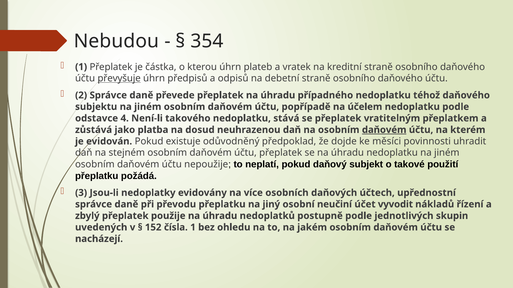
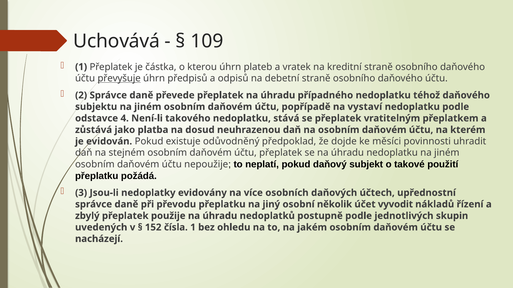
Nebudou: Nebudou -> Uchovává (117, 41)
354: 354 -> 109 (207, 41)
účelem: účelem -> vystaví (365, 107)
daňovém underline: present -> none (384, 130)
neučiní: neučiní -> několik (335, 205)
